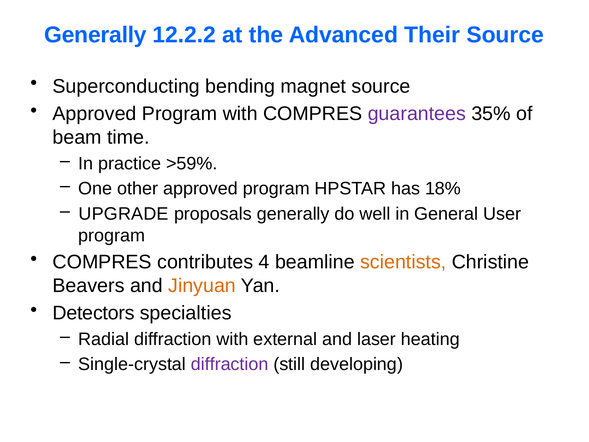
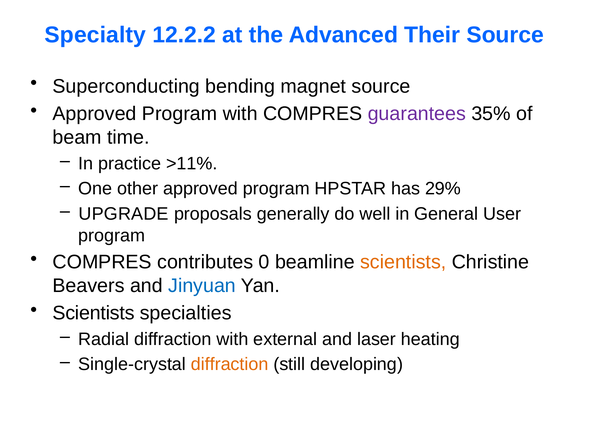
Generally: Generally -> Specialty (95, 35)
>59%: >59% -> >11% (192, 163)
18%: 18% -> 29% (443, 189)
4: 4 -> 0 (264, 262)
Jinyuan colour: orange -> blue (202, 285)
Detectors: Detectors -> Scientists (94, 313)
diffraction colour: purple -> orange (230, 364)
